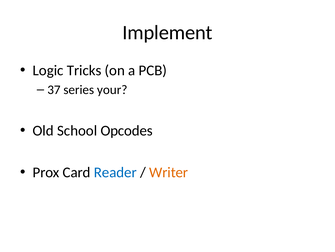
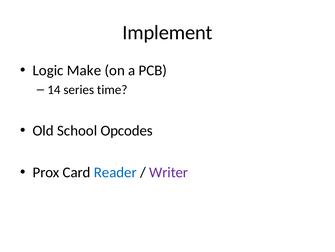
Tricks: Tricks -> Make (84, 70)
37: 37 -> 14 (54, 90)
your: your -> time (112, 90)
Writer colour: orange -> purple (169, 172)
